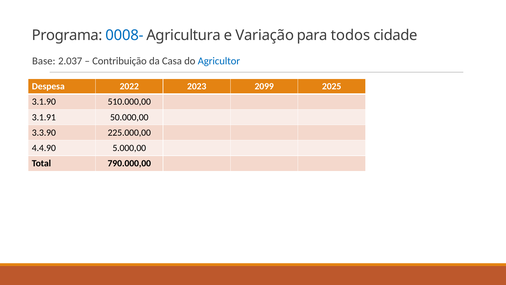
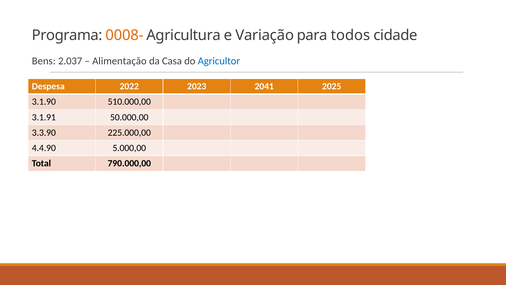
0008- colour: blue -> orange (125, 35)
Base: Base -> Bens (44, 61)
Contribuição: Contribuição -> Alimentação (119, 61)
2099: 2099 -> 2041 (264, 86)
